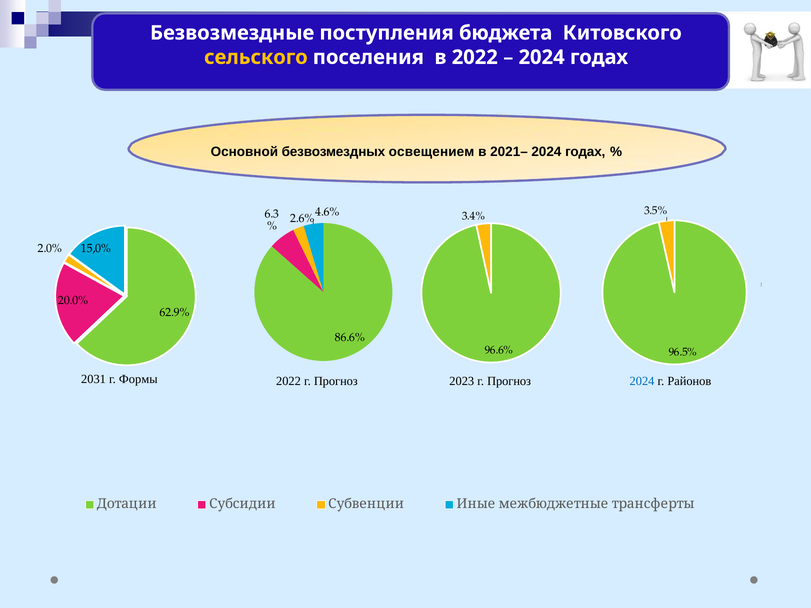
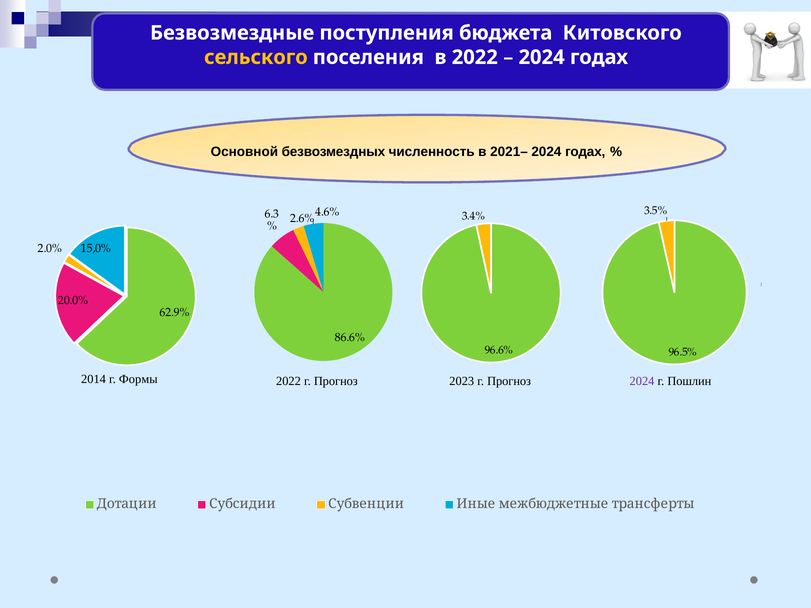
освещением: освещением -> численность (432, 152)
2031: 2031 -> 2014 (94, 380)
2024 colour: blue -> purple (642, 381)
Районов: Районов -> Пошлин (689, 381)
